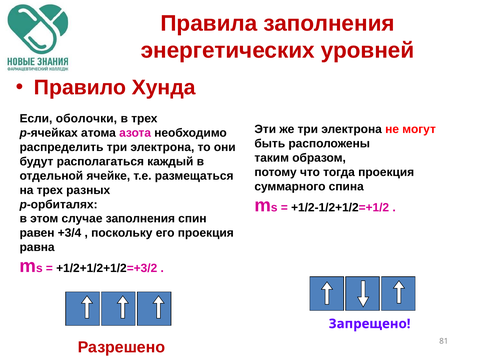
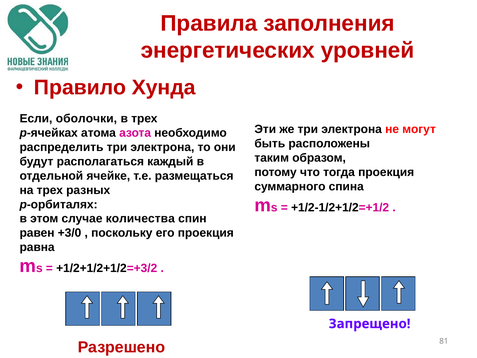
случае заполнения: заполнения -> количества (140, 219)
+3/4: +3/4 -> +3/0 (70, 233)
